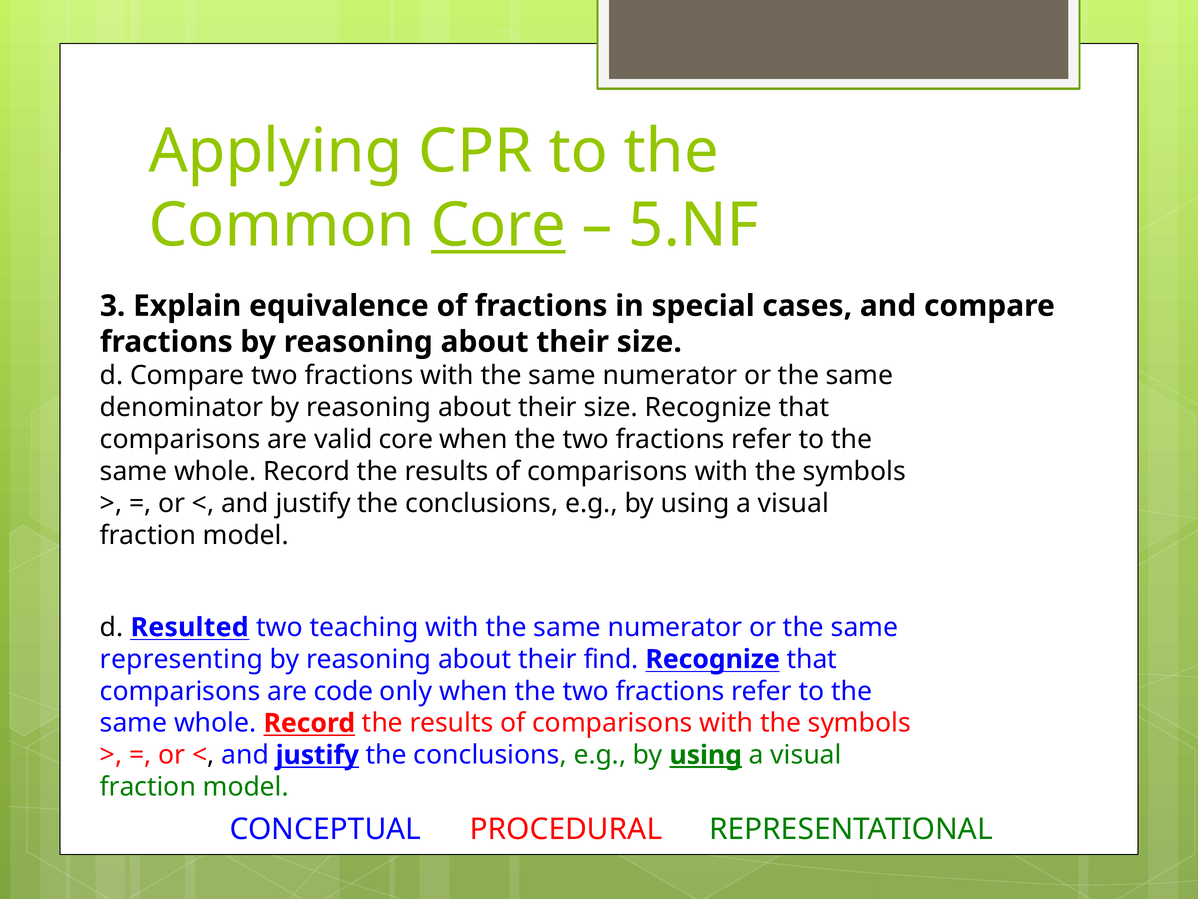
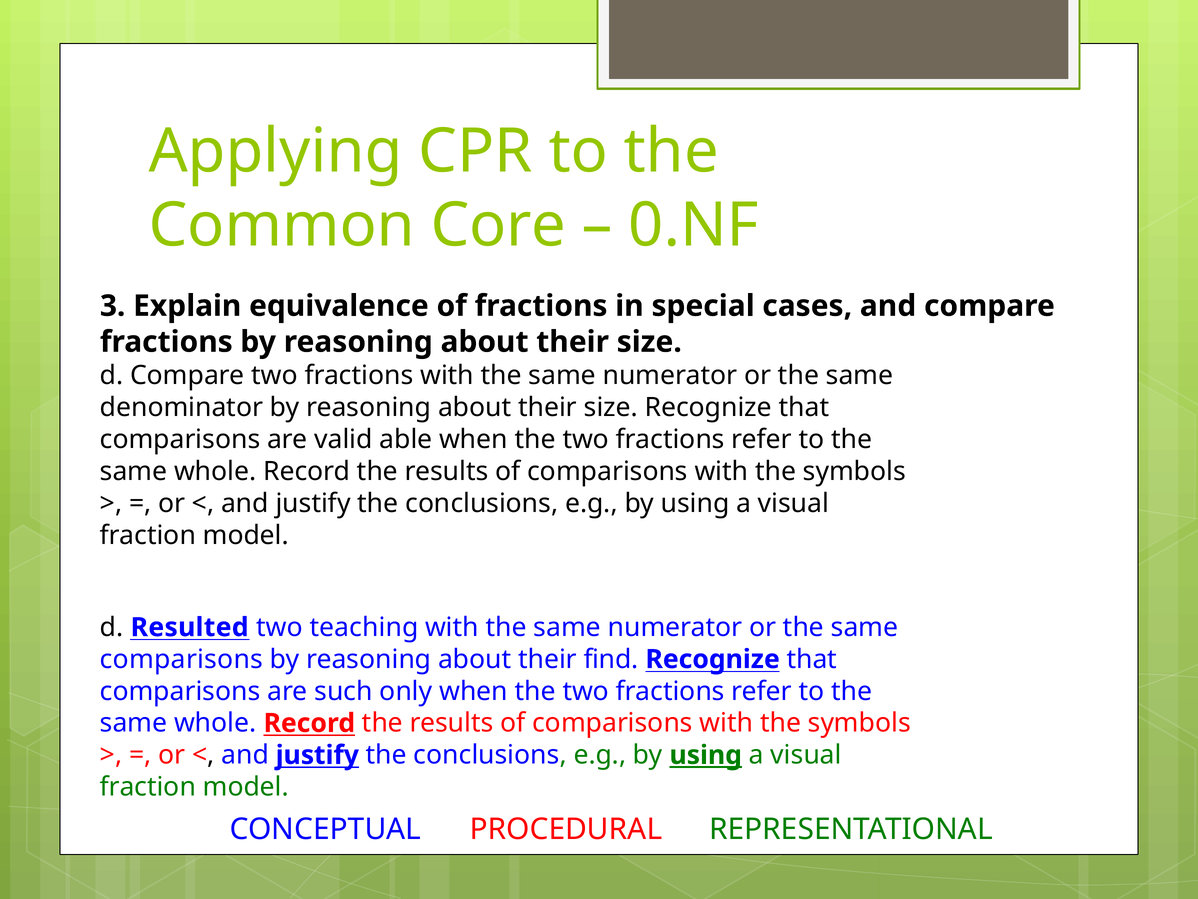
Core underline: present -> none (498, 225)
5.NF: 5.NF -> 0.NF (694, 225)
valid core: core -> able (406, 439)
representing: representing -> comparisons (181, 659)
code: code -> such (344, 691)
